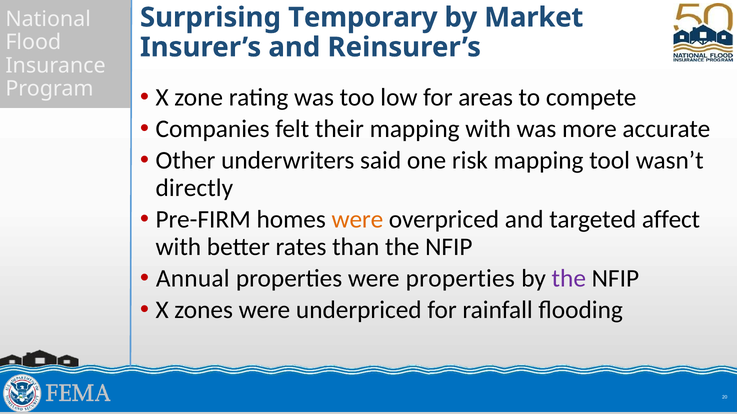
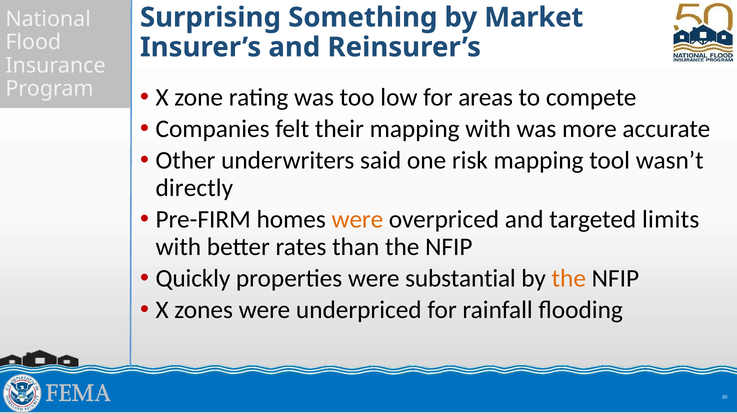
Temporary: Temporary -> Something (363, 17)
affect: affect -> limits (671, 220)
Annual: Annual -> Quickly (193, 279)
were properties: properties -> substantial (460, 279)
the colour: purple -> orange (569, 279)
